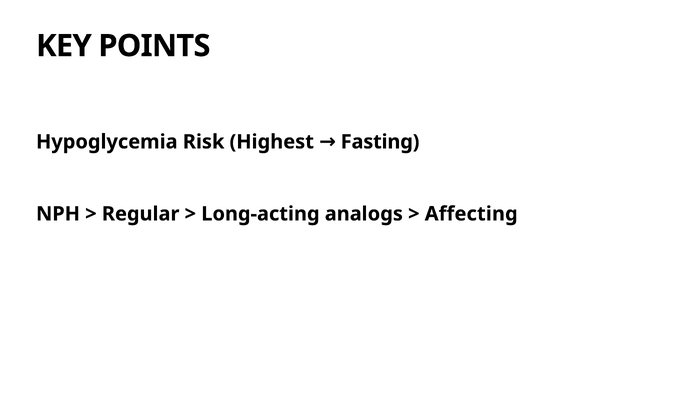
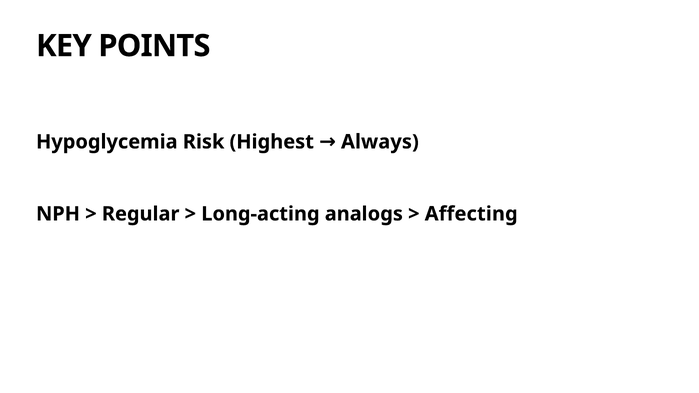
Fasting: Fasting -> Always (380, 142)
